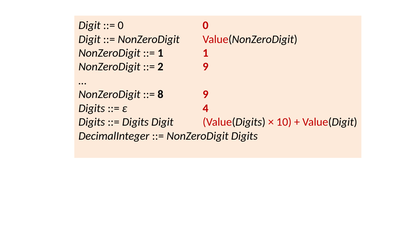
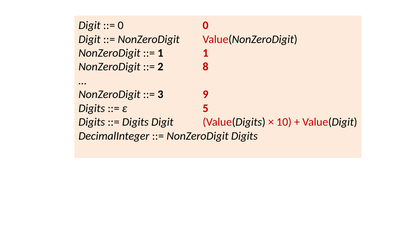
2 9: 9 -> 8 (206, 67)
8: 8 -> 3 (160, 94)
4: 4 -> 5 (206, 108)
